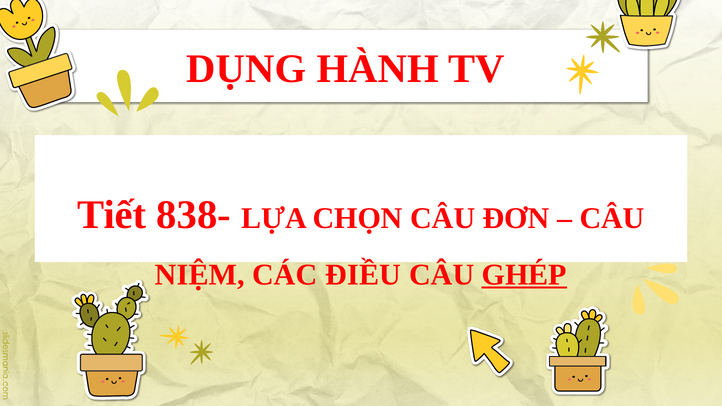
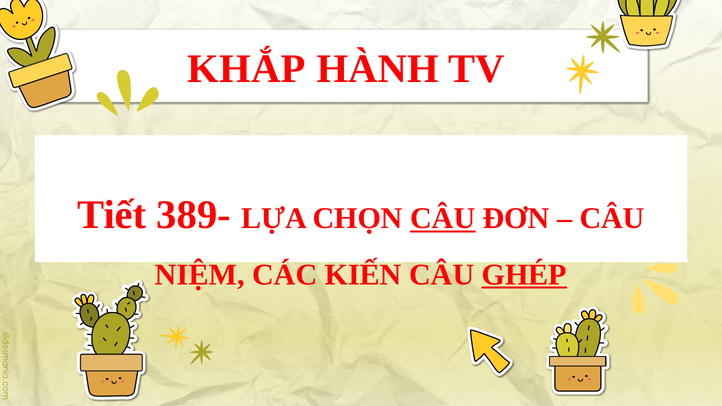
DỤNG: DỤNG -> KHẮP (246, 69)
838-: 838- -> 389- (194, 215)
CÂU underline: none -> present (443, 219)
ĐIỀU: ĐIỀU -> KIẾN (363, 275)
